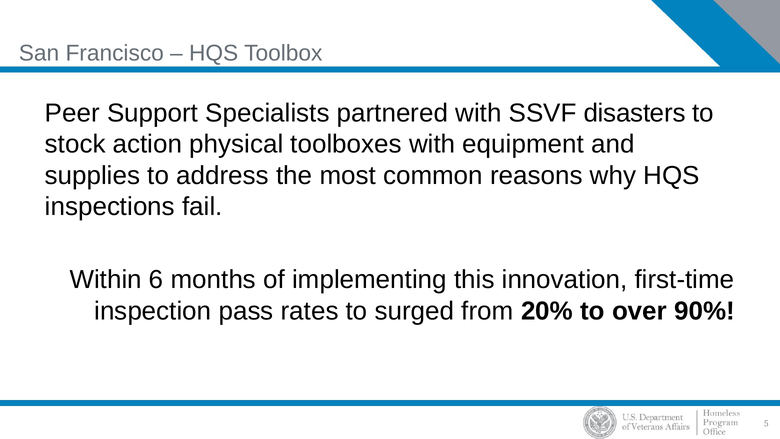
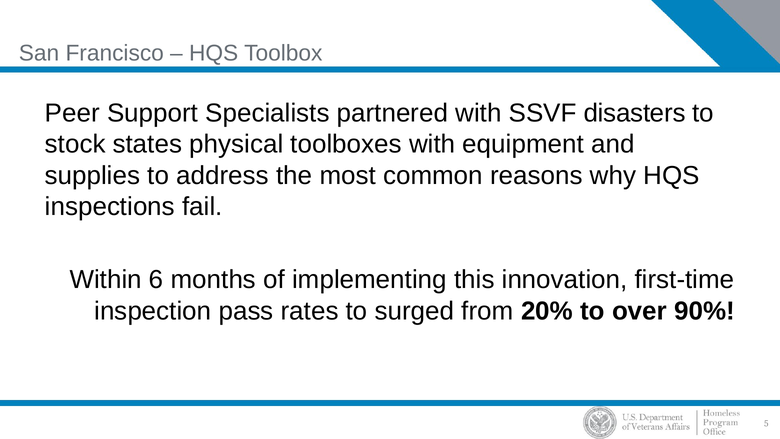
action: action -> states (147, 144)
